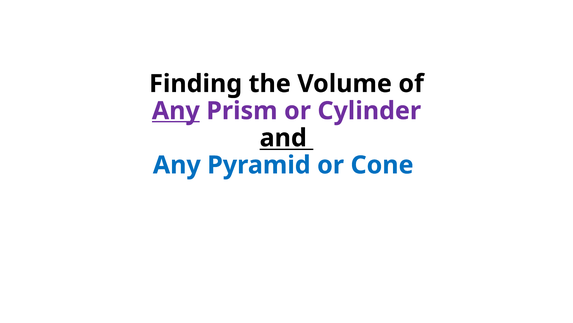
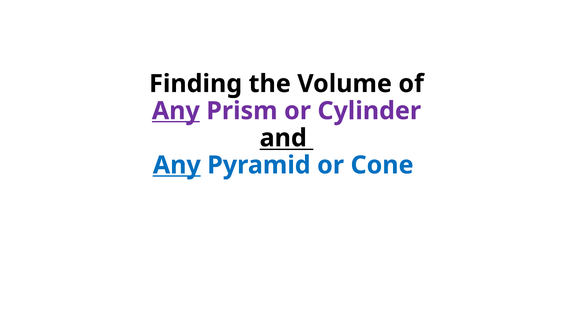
Any underline: none -> present (177, 165)
